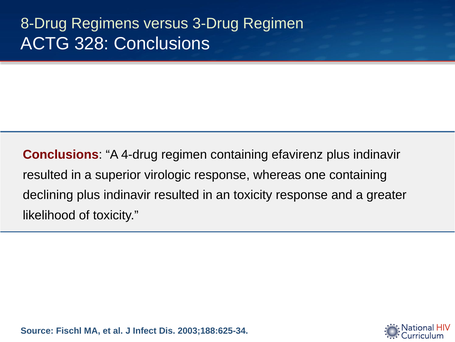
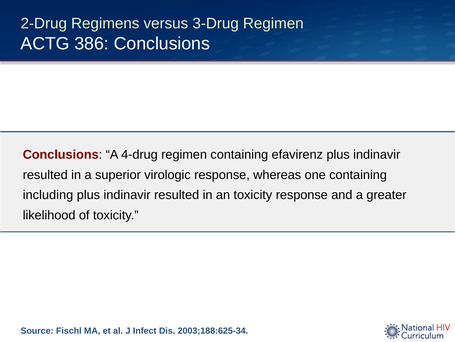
8-Drug: 8-Drug -> 2-Drug (44, 24)
328: 328 -> 386 (92, 43)
declining: declining -> including (48, 195)
